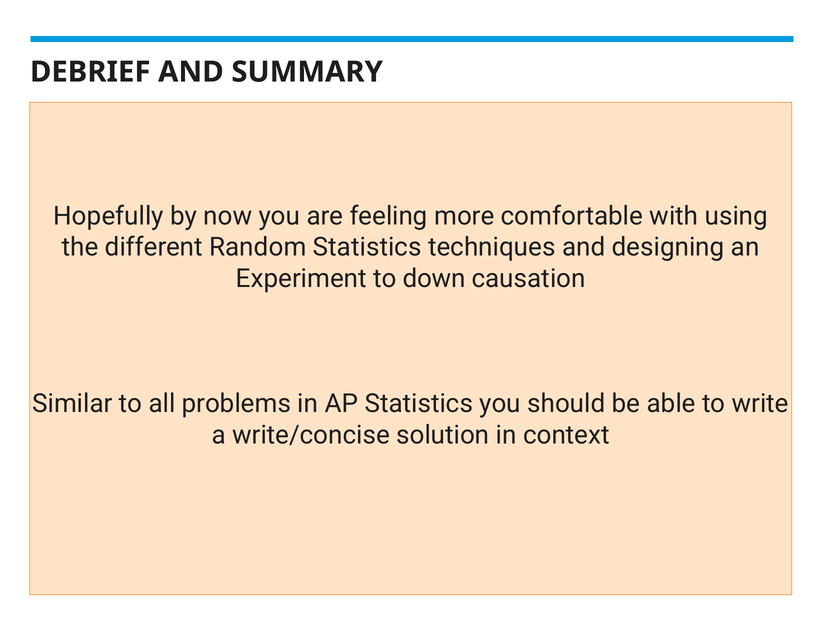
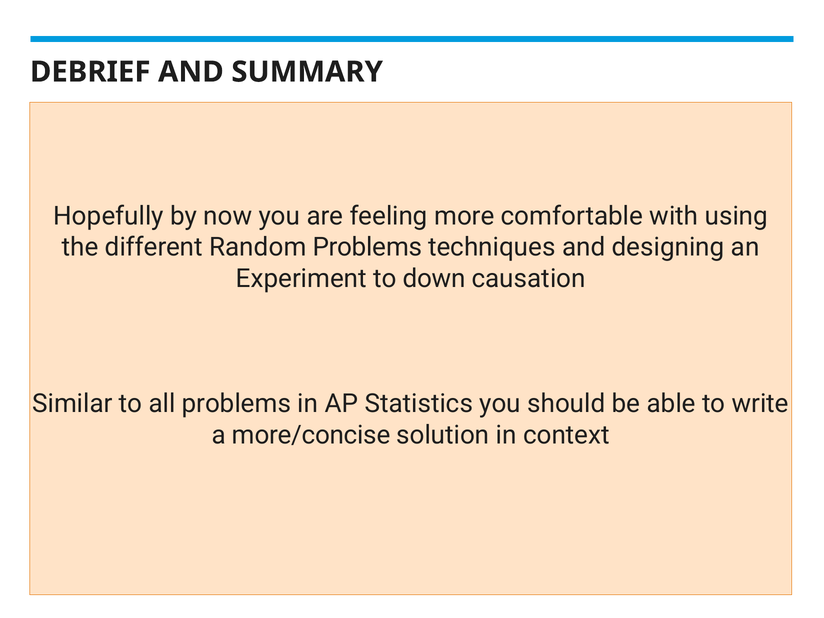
Random Statistics: Statistics -> Problems (367, 247)
write/concise: write/concise -> more/concise (311, 435)
